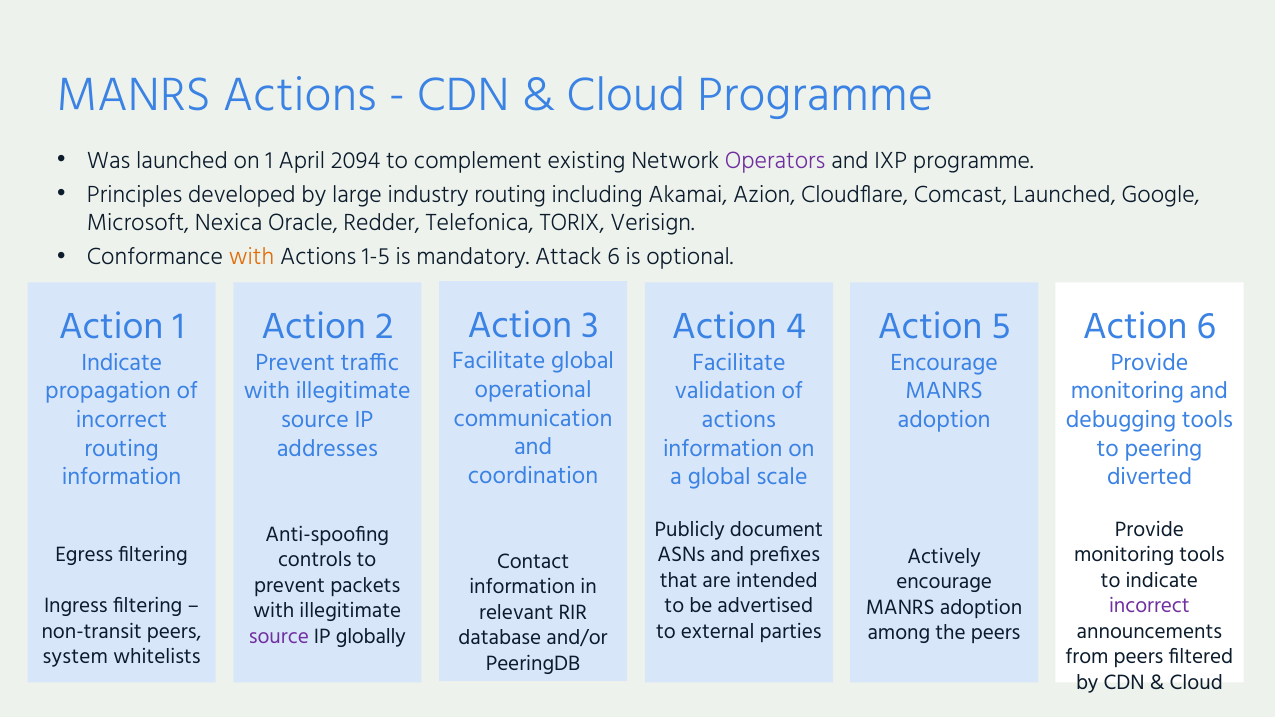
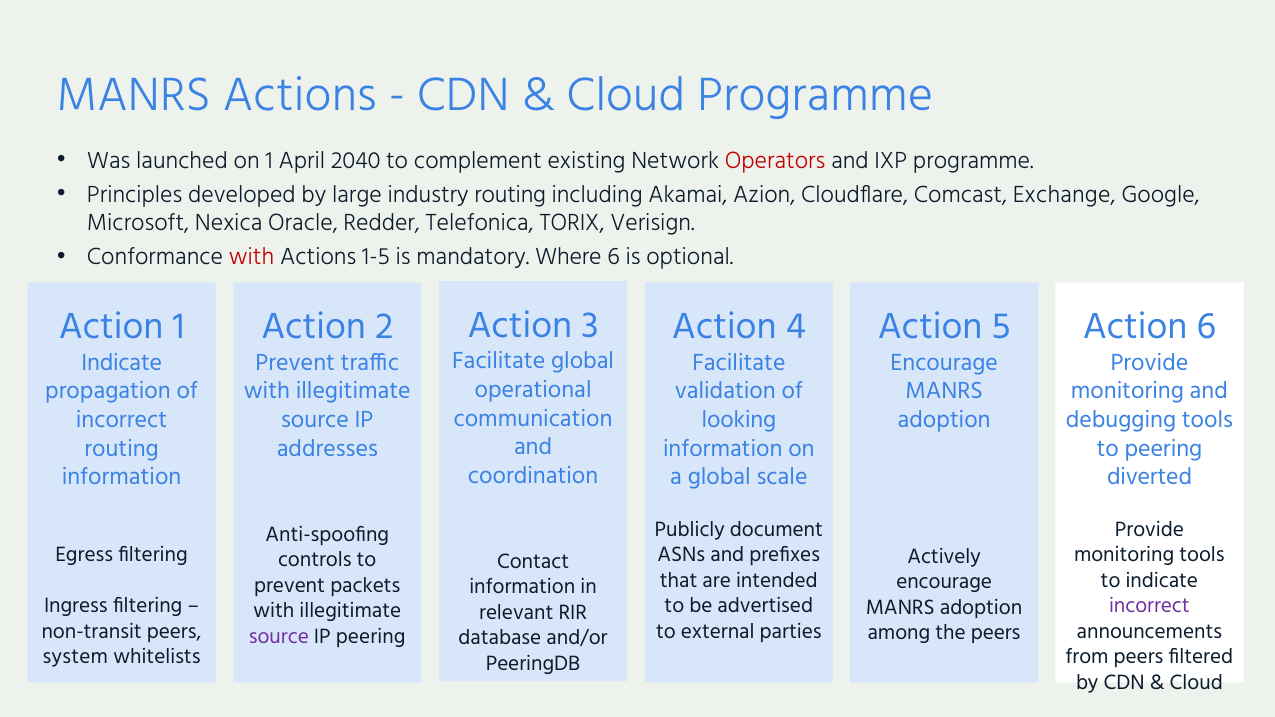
2094: 2094 -> 2040 (356, 160)
Operators colour: purple -> red (775, 160)
Comcast Launched: Launched -> Exchange (1064, 194)
with colour: orange -> red (252, 257)
Attack: Attack -> Where (568, 257)
actions: actions -> looking (739, 420)
IP globally: globally -> peering (371, 636)
